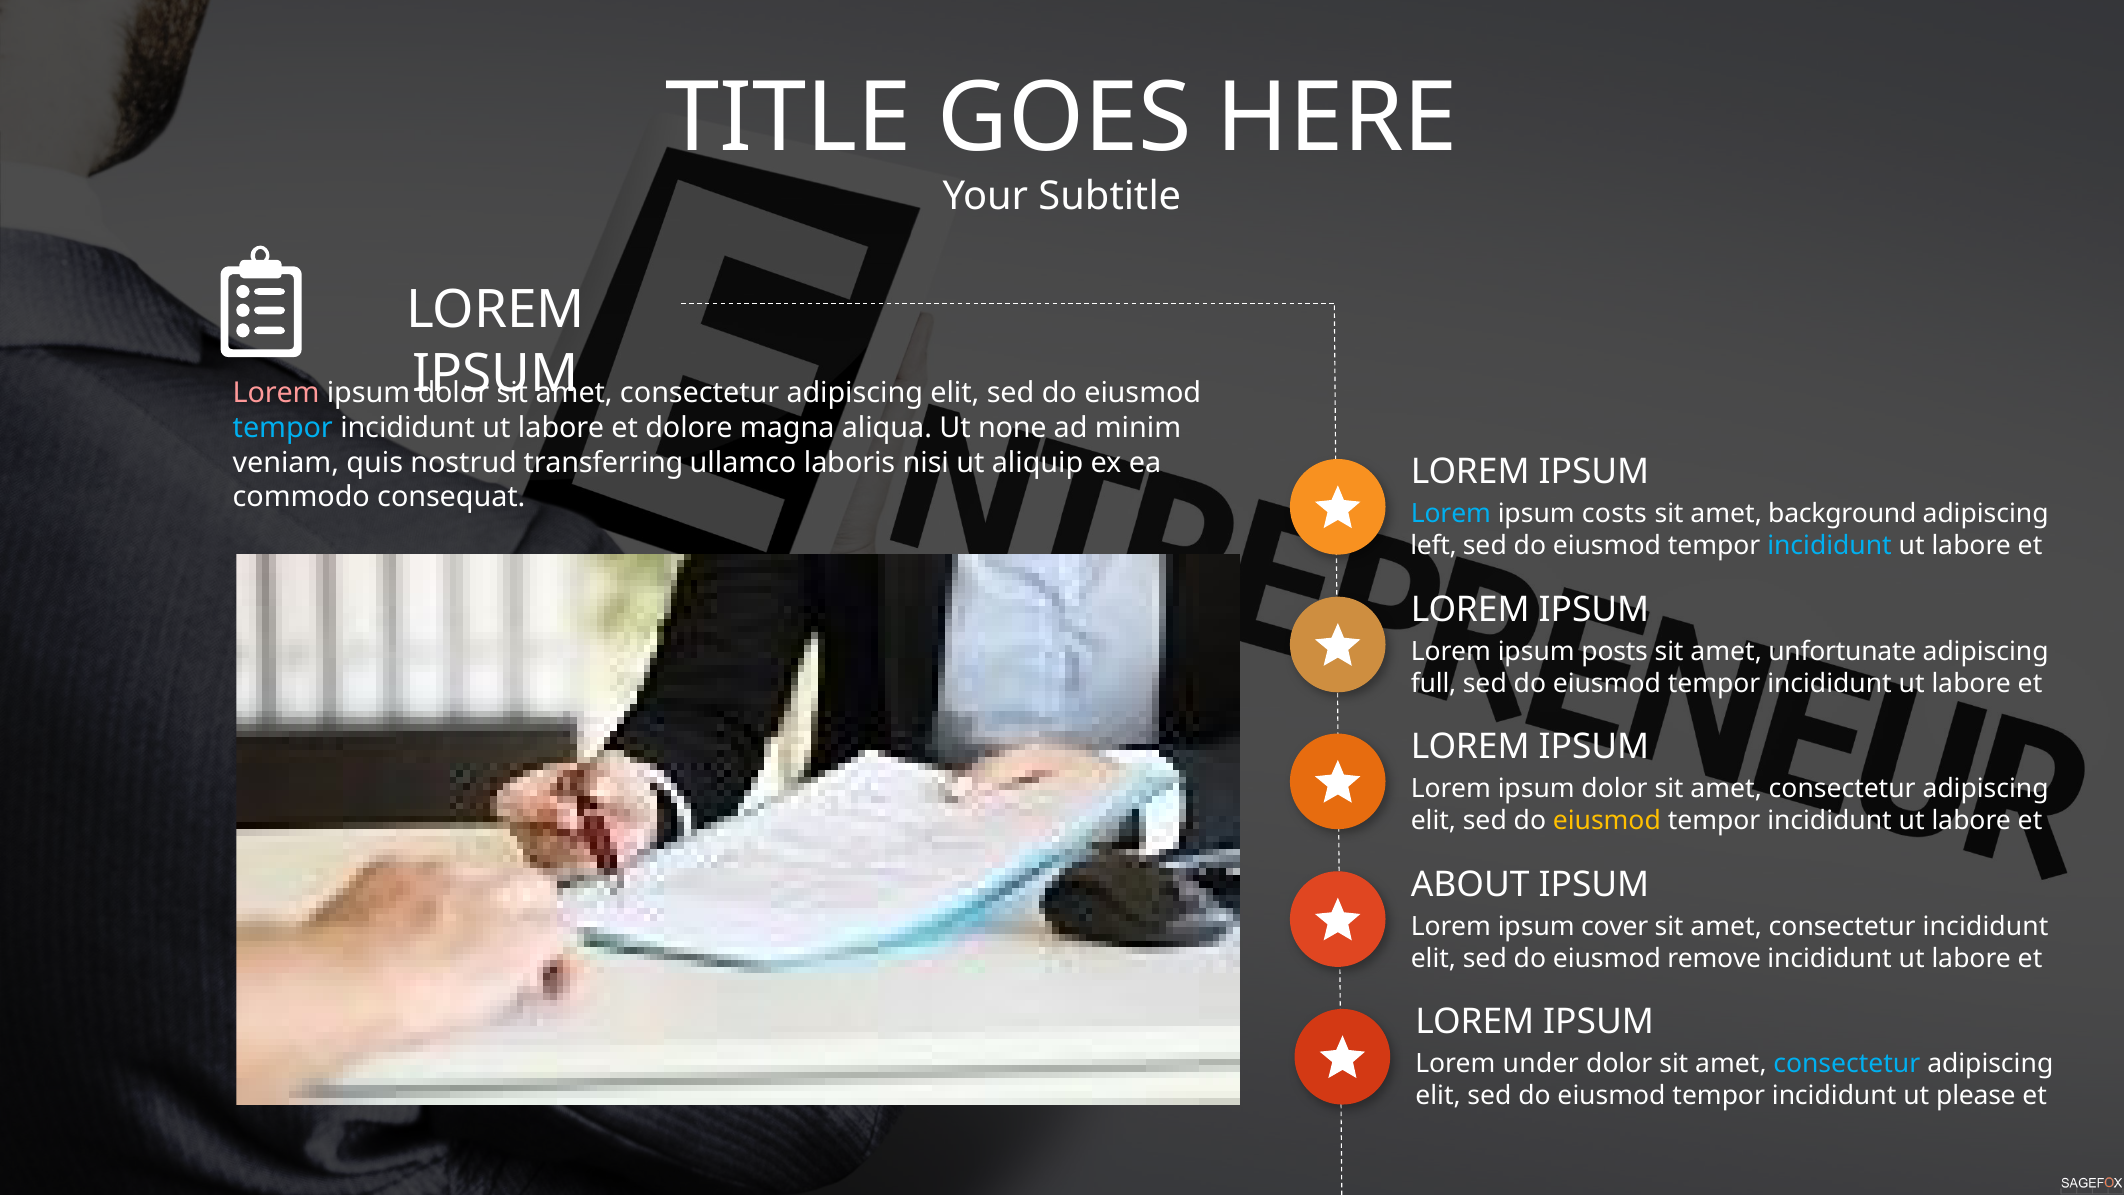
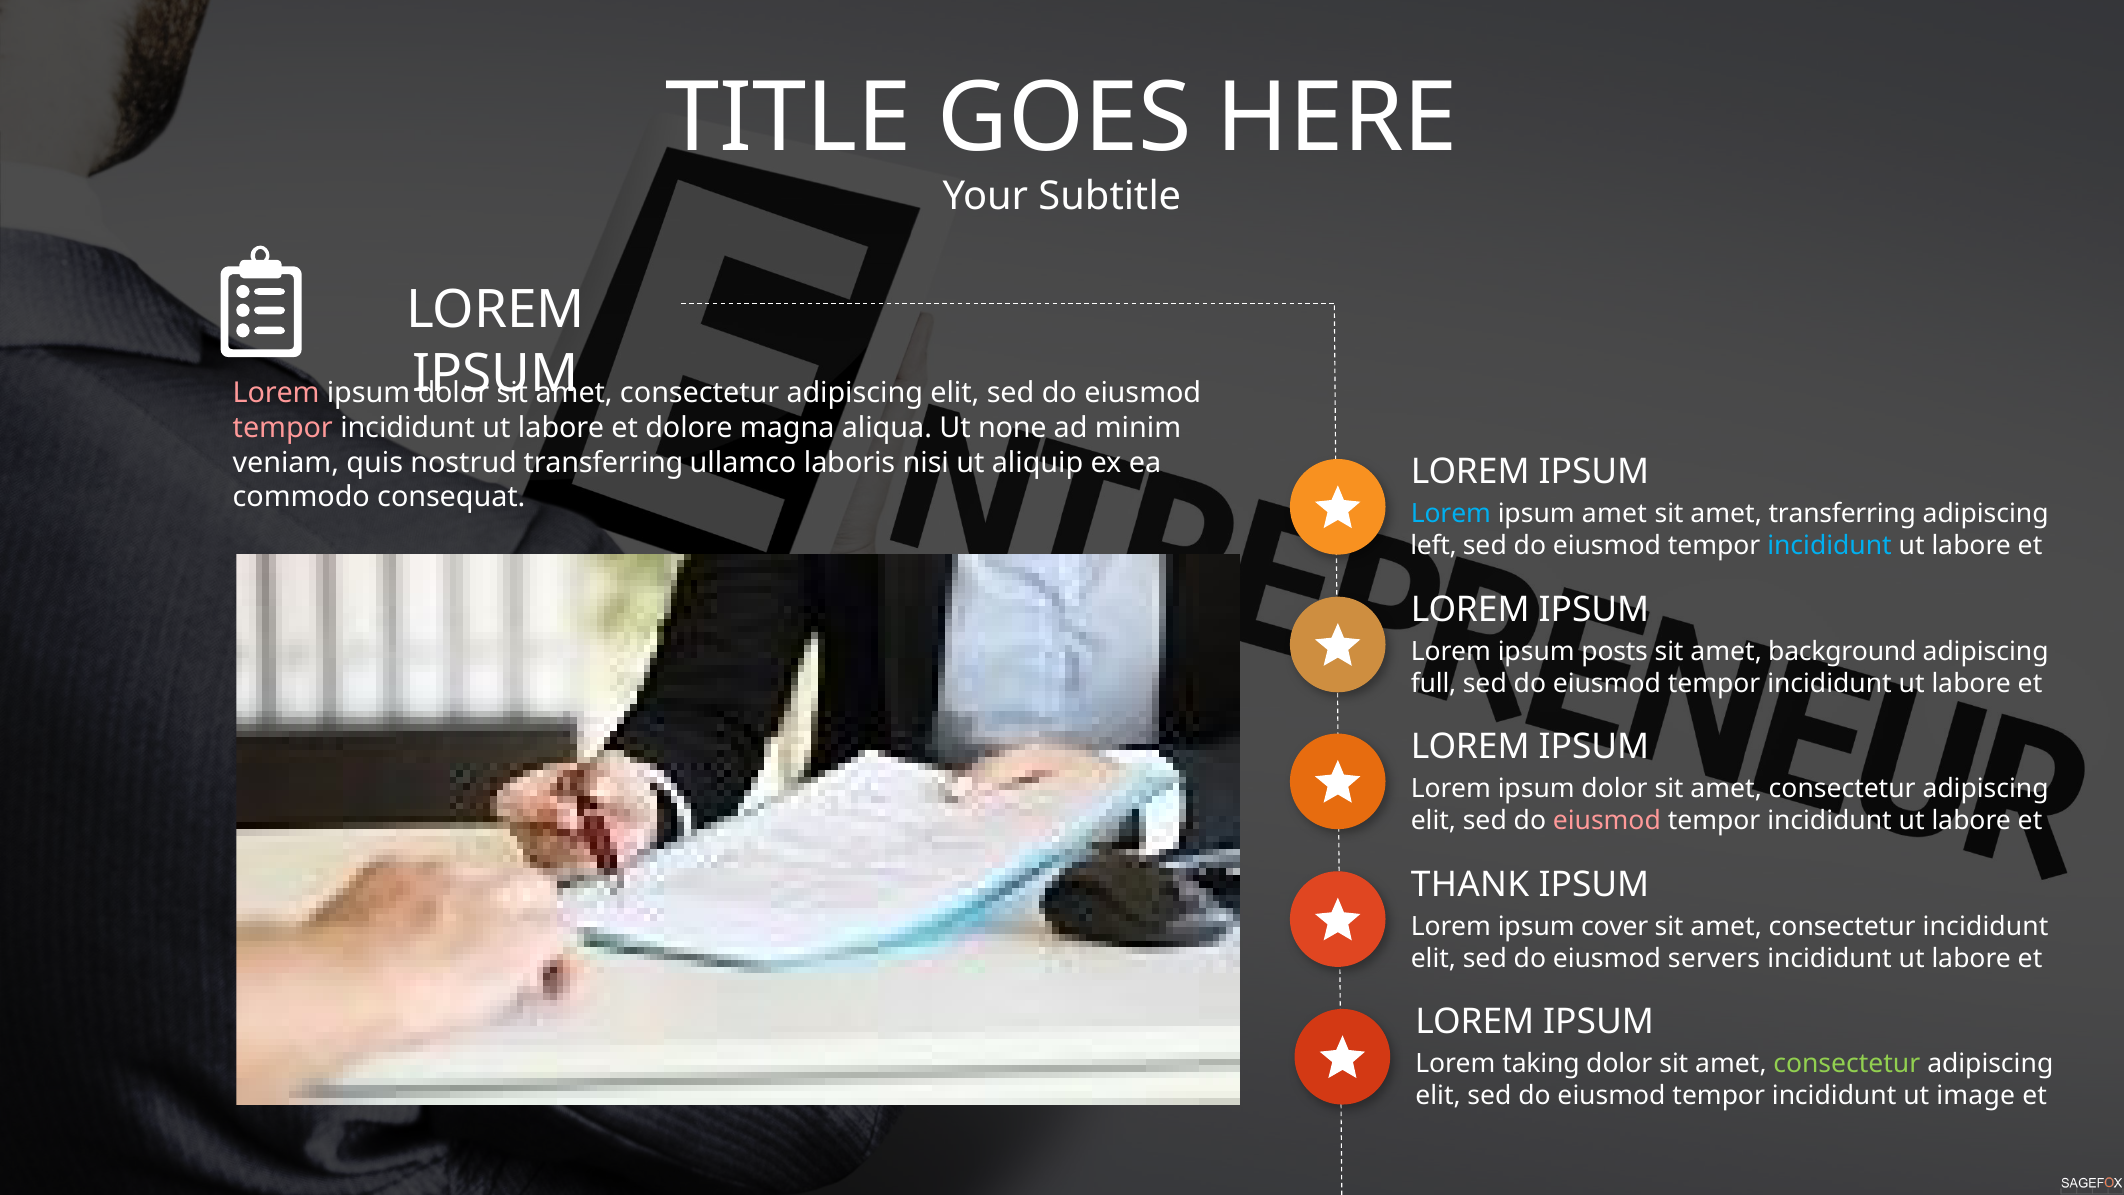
tempor colour: light blue -> pink (283, 428)
ipsum costs: costs -> amet (1614, 514)
amet background: background -> transferring (1842, 514)
unfortunate: unfortunate -> background (1842, 652)
eiusmod colour: yellow -> pink (1607, 820)
ABOUT: ABOUT -> THANK (1470, 884)
remove: remove -> servers (1714, 958)
under: under -> taking (1541, 1064)
consectetur colour: light blue -> light green (1847, 1064)
please: please -> image (1976, 1096)
